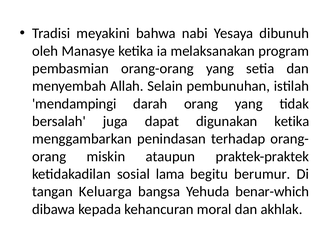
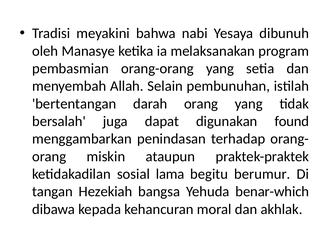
mendampingi: mendampingi -> bertentangan (74, 104)
digunakan ketika: ketika -> found (292, 121)
Keluarga: Keluarga -> Hezekiah (106, 191)
